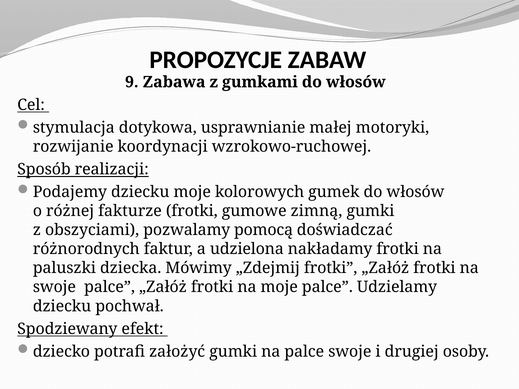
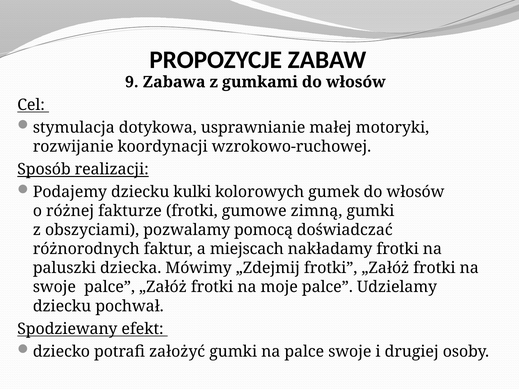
dziecku moje: moje -> kulki (192, 192)
udzielona: udzielona -> miejscach (247, 249)
